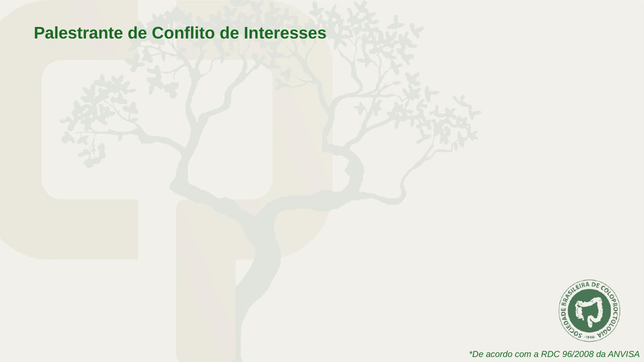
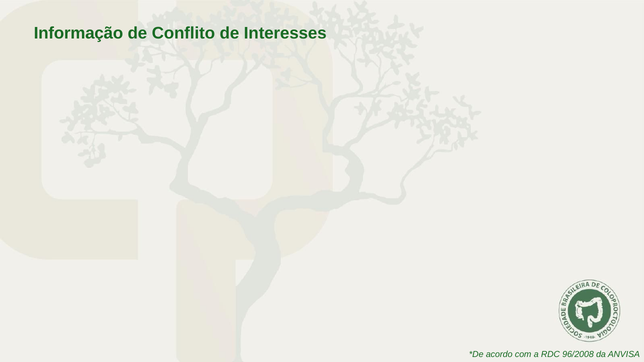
Palestrante: Palestrante -> Informação (78, 33)
